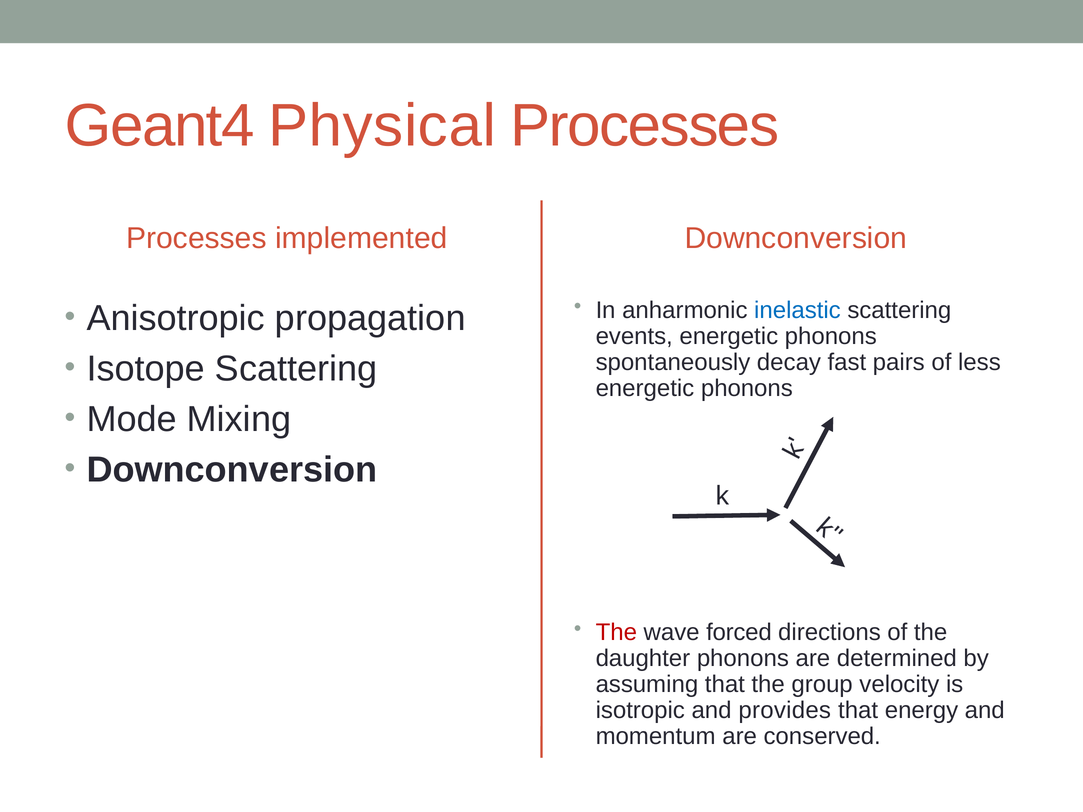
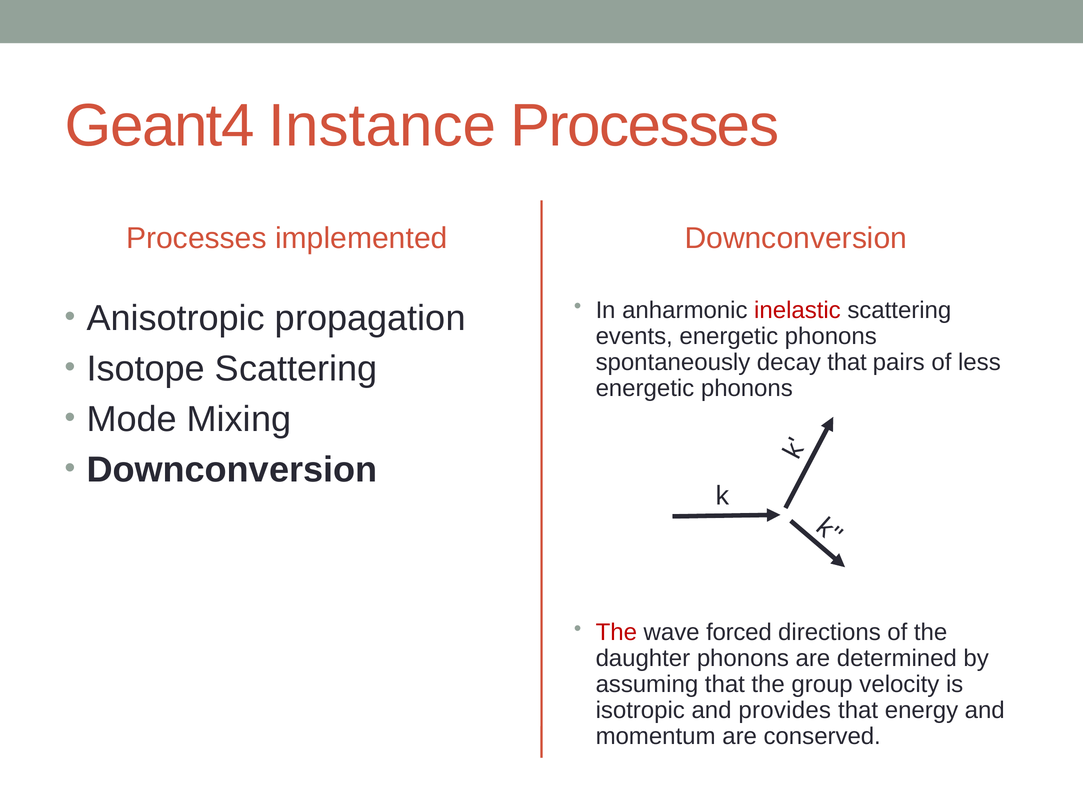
Physical: Physical -> Instance (382, 126)
inelastic colour: blue -> red (797, 310)
decay fast: fast -> that (847, 362)
